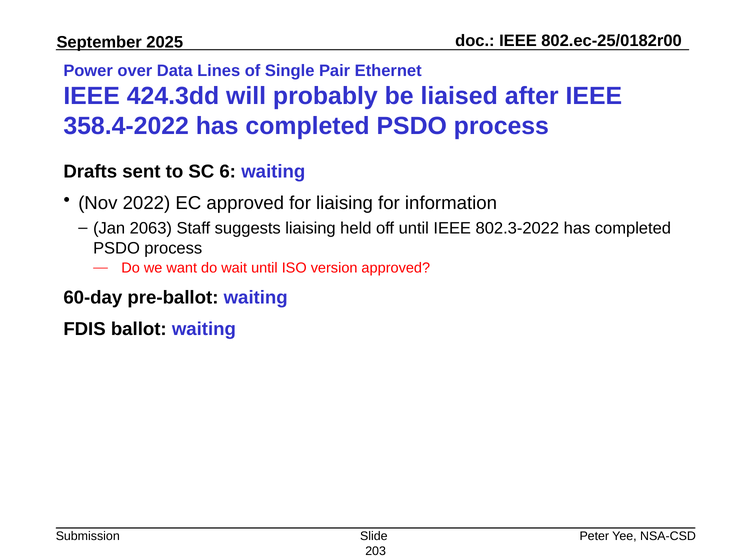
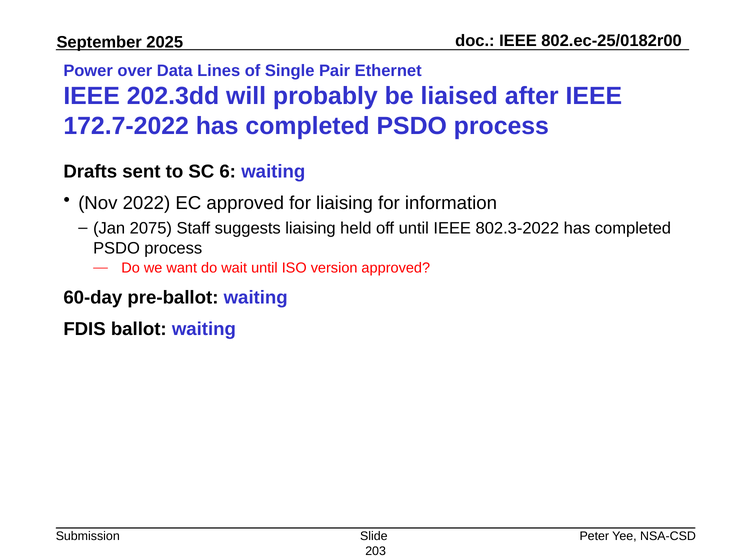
424.3dd: 424.3dd -> 202.3dd (173, 96)
358.4-2022: 358.4-2022 -> 172.7-2022 (126, 126)
2063: 2063 -> 2075 (151, 228)
